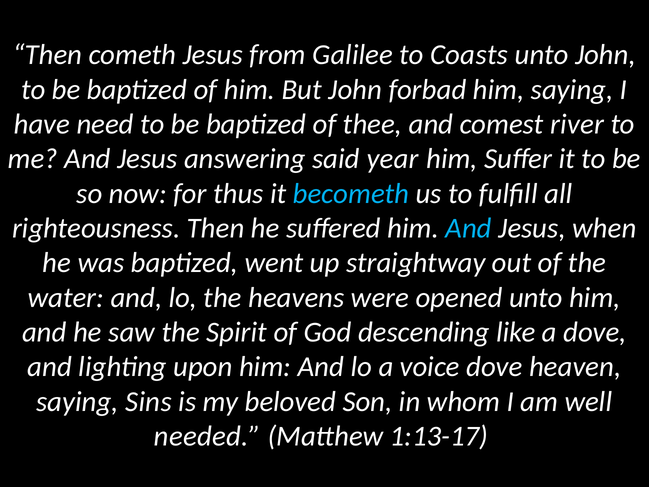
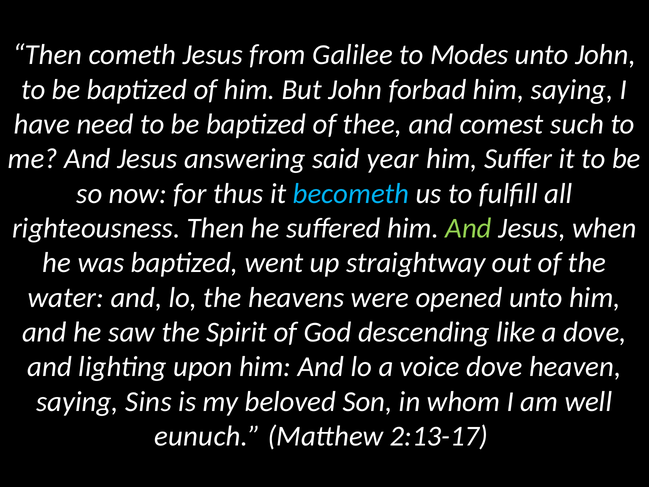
Coasts: Coasts -> Modes (469, 55)
river: river -> such (577, 124)
And colour: light blue -> light green (469, 228)
needed: needed -> eunuch (207, 436)
1:13-17: 1:13-17 -> 2:13-17 (439, 436)
